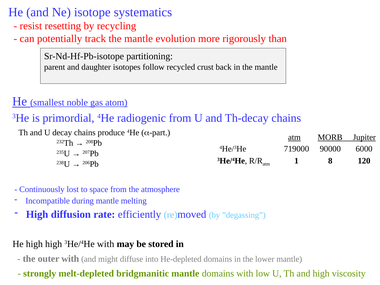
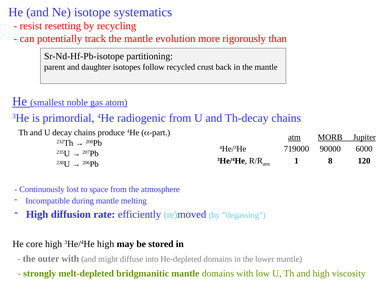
He high: high -> core (34, 244)
3He/4He with: with -> high (106, 244)
